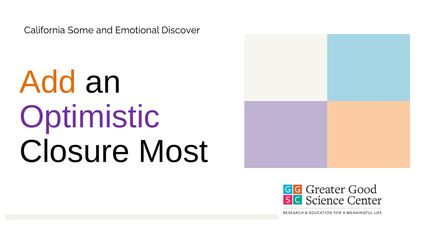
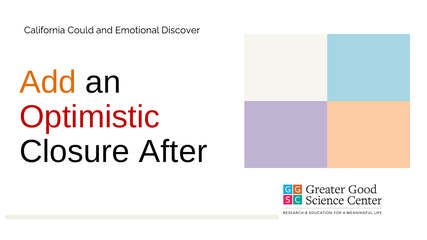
Some: Some -> Could (81, 30)
Optimistic colour: purple -> red (90, 117)
Most: Most -> After (173, 152)
